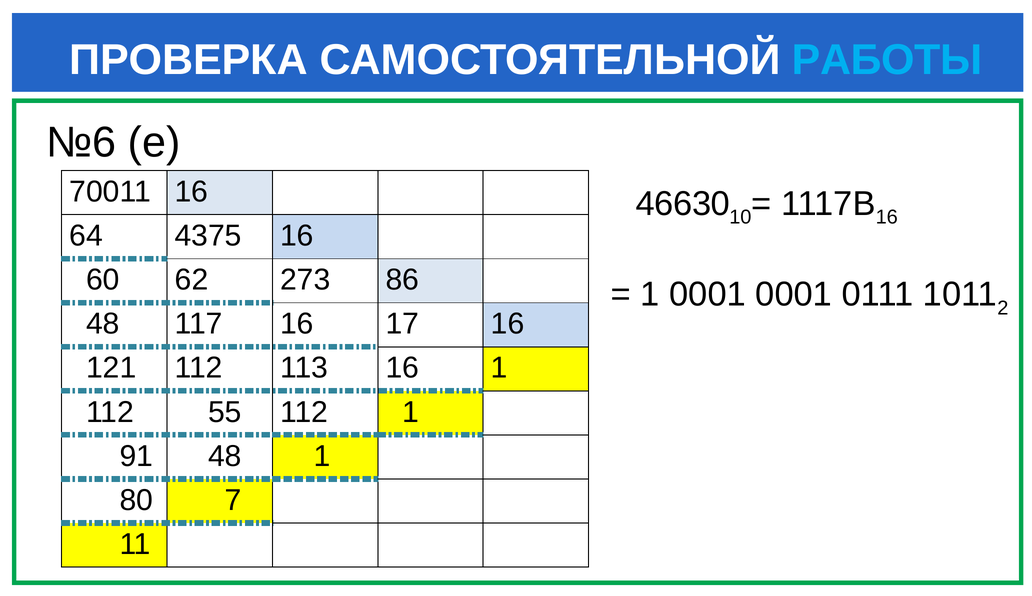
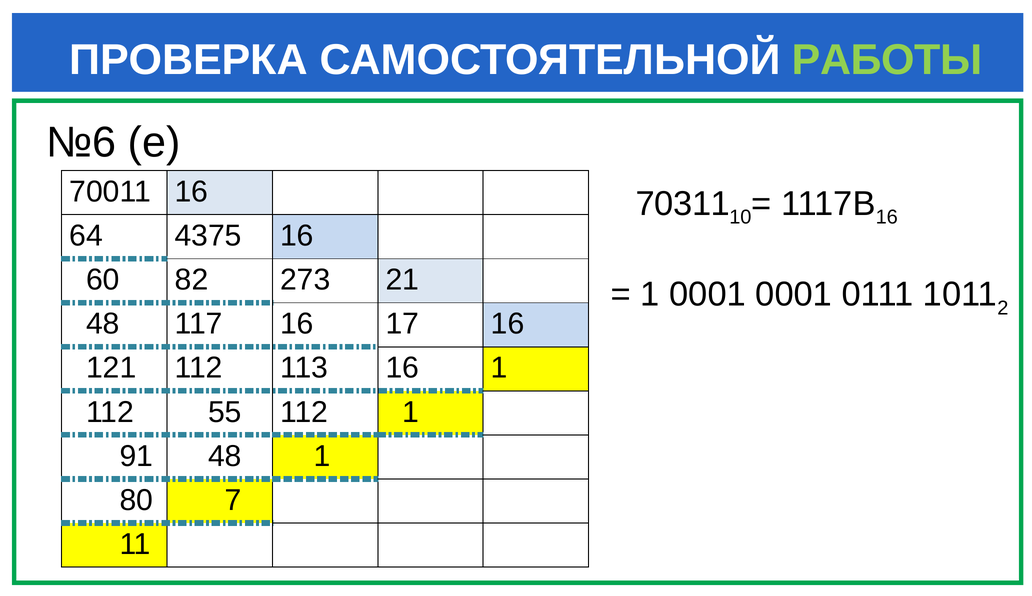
РАБОТЫ colour: light blue -> light green (887, 60)
46630: 46630 -> 70311 (683, 203)
62: 62 -> 82 (192, 280)
86: 86 -> 21 (402, 280)
